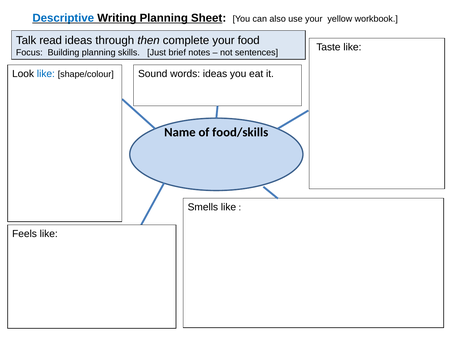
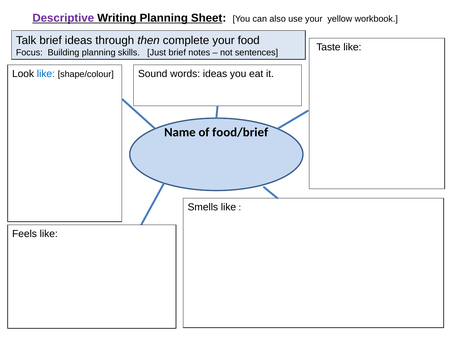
Descriptive colour: blue -> purple (63, 18)
Talk read: read -> brief (51, 40)
food/skills: food/skills -> food/brief (240, 133)
